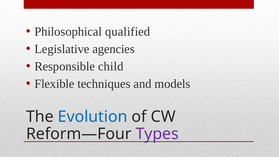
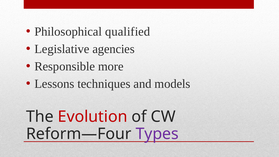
child: child -> more (111, 66)
Flexible: Flexible -> Lessons (54, 84)
Evolution colour: blue -> red (93, 117)
